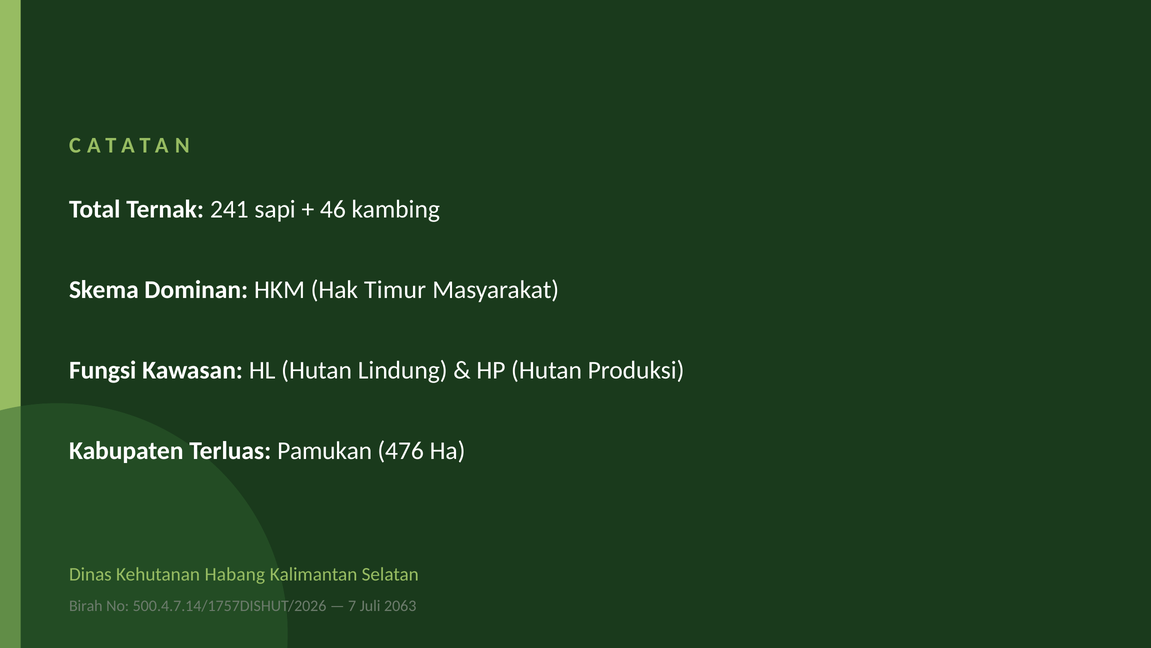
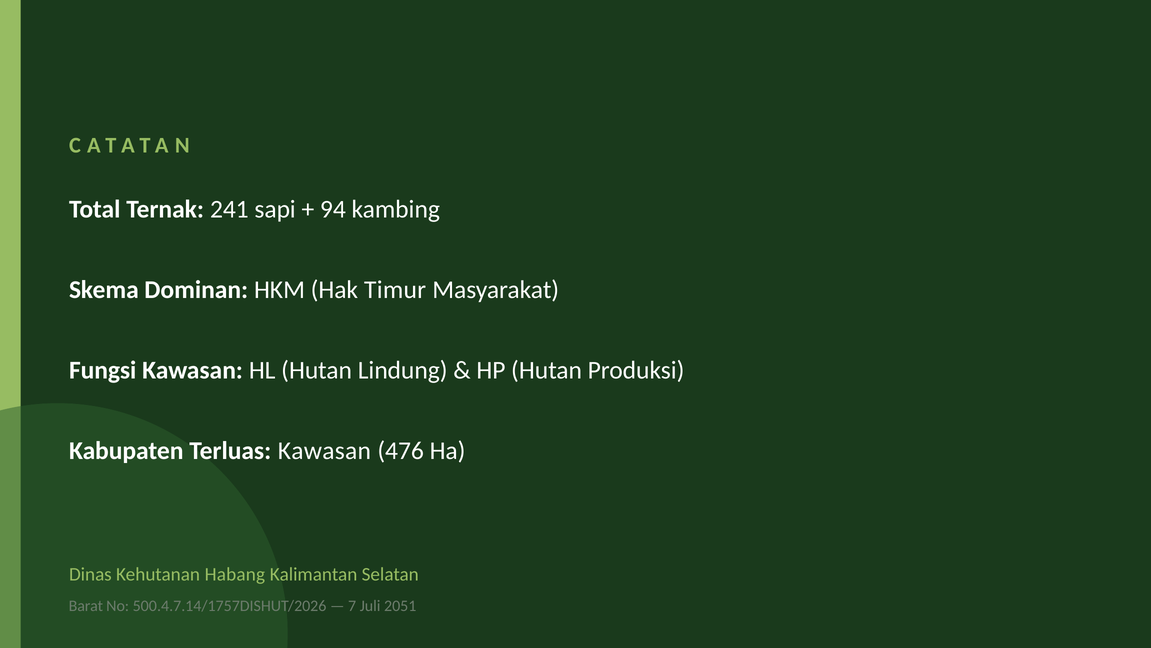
46: 46 -> 94 (333, 209)
Terluas Pamukan: Pamukan -> Kawasan (324, 451)
Birah: Birah -> Barat (86, 605)
2063: 2063 -> 2051 (400, 605)
